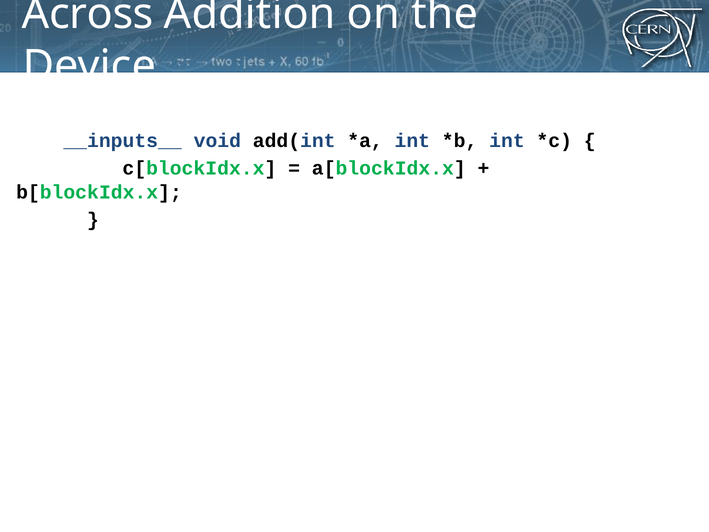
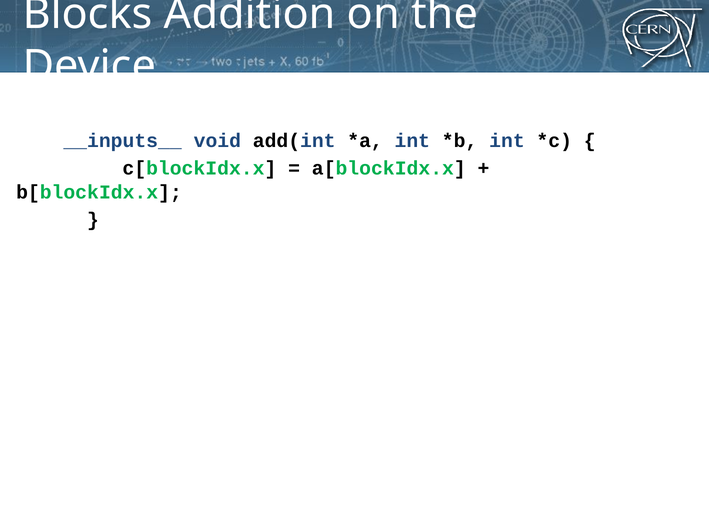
Across: Across -> Blocks (88, 14)
